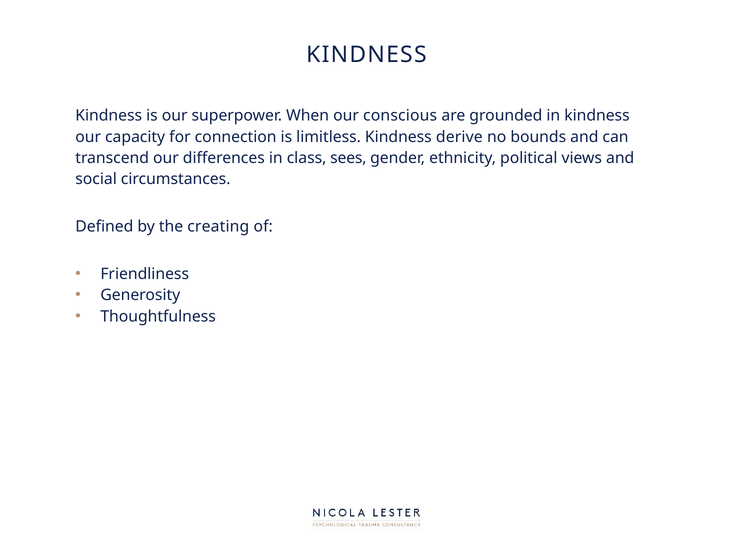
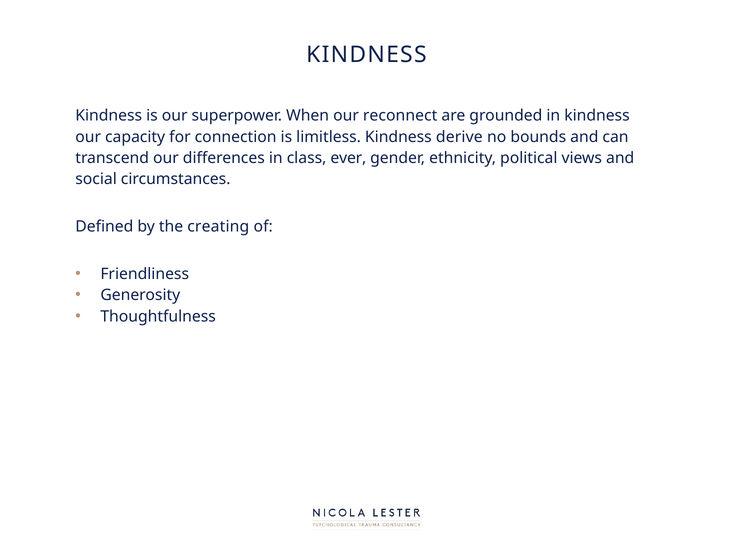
conscious: conscious -> reconnect (400, 116)
sees: sees -> ever (348, 158)
